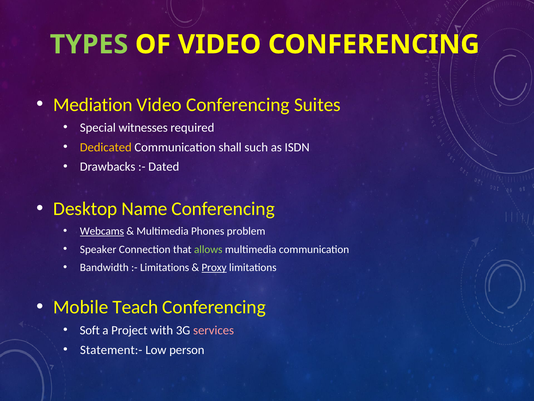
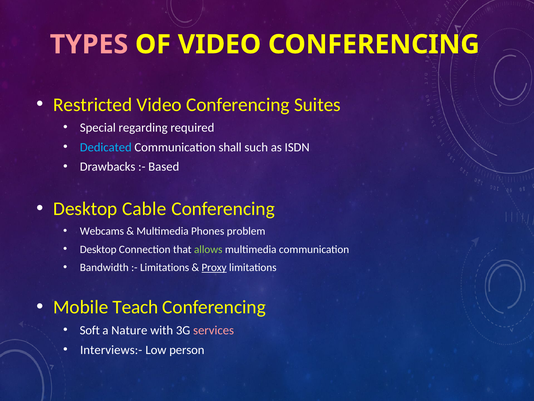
TYPES colour: light green -> pink (89, 44)
Mediation: Mediation -> Restricted (93, 105)
witnesses: witnesses -> regarding (143, 128)
Dedicated colour: yellow -> light blue (106, 147)
Dated: Dated -> Based (164, 167)
Name: Name -> Cable (144, 209)
Webcams underline: present -> none (102, 231)
Speaker: Speaker -> Desktop (98, 249)
Project: Project -> Nature (129, 330)
Statement:-: Statement:- -> Interviews:- (111, 349)
